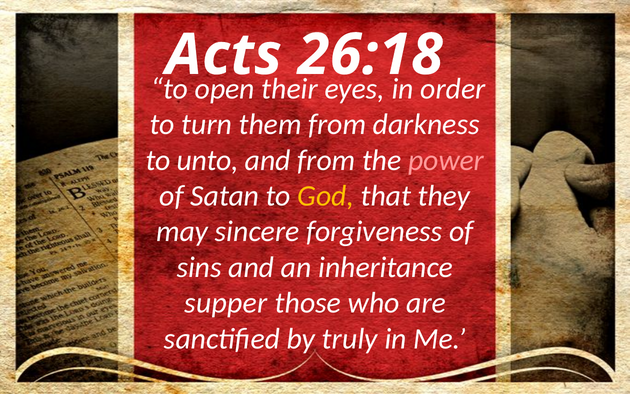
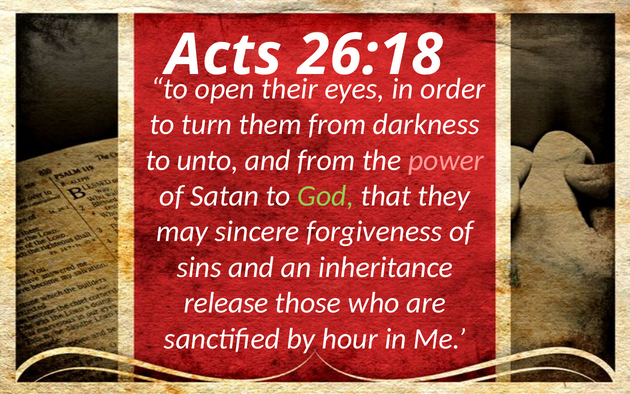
God colour: yellow -> light green (326, 196)
supper: supper -> release (226, 303)
truly: truly -> hour (350, 339)
